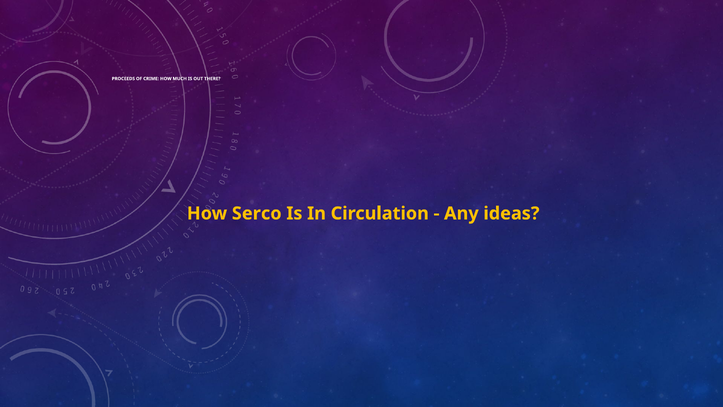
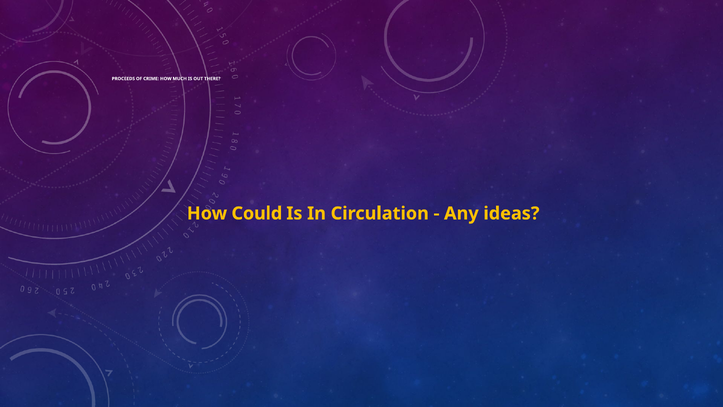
Serco: Serco -> Could (257, 213)
